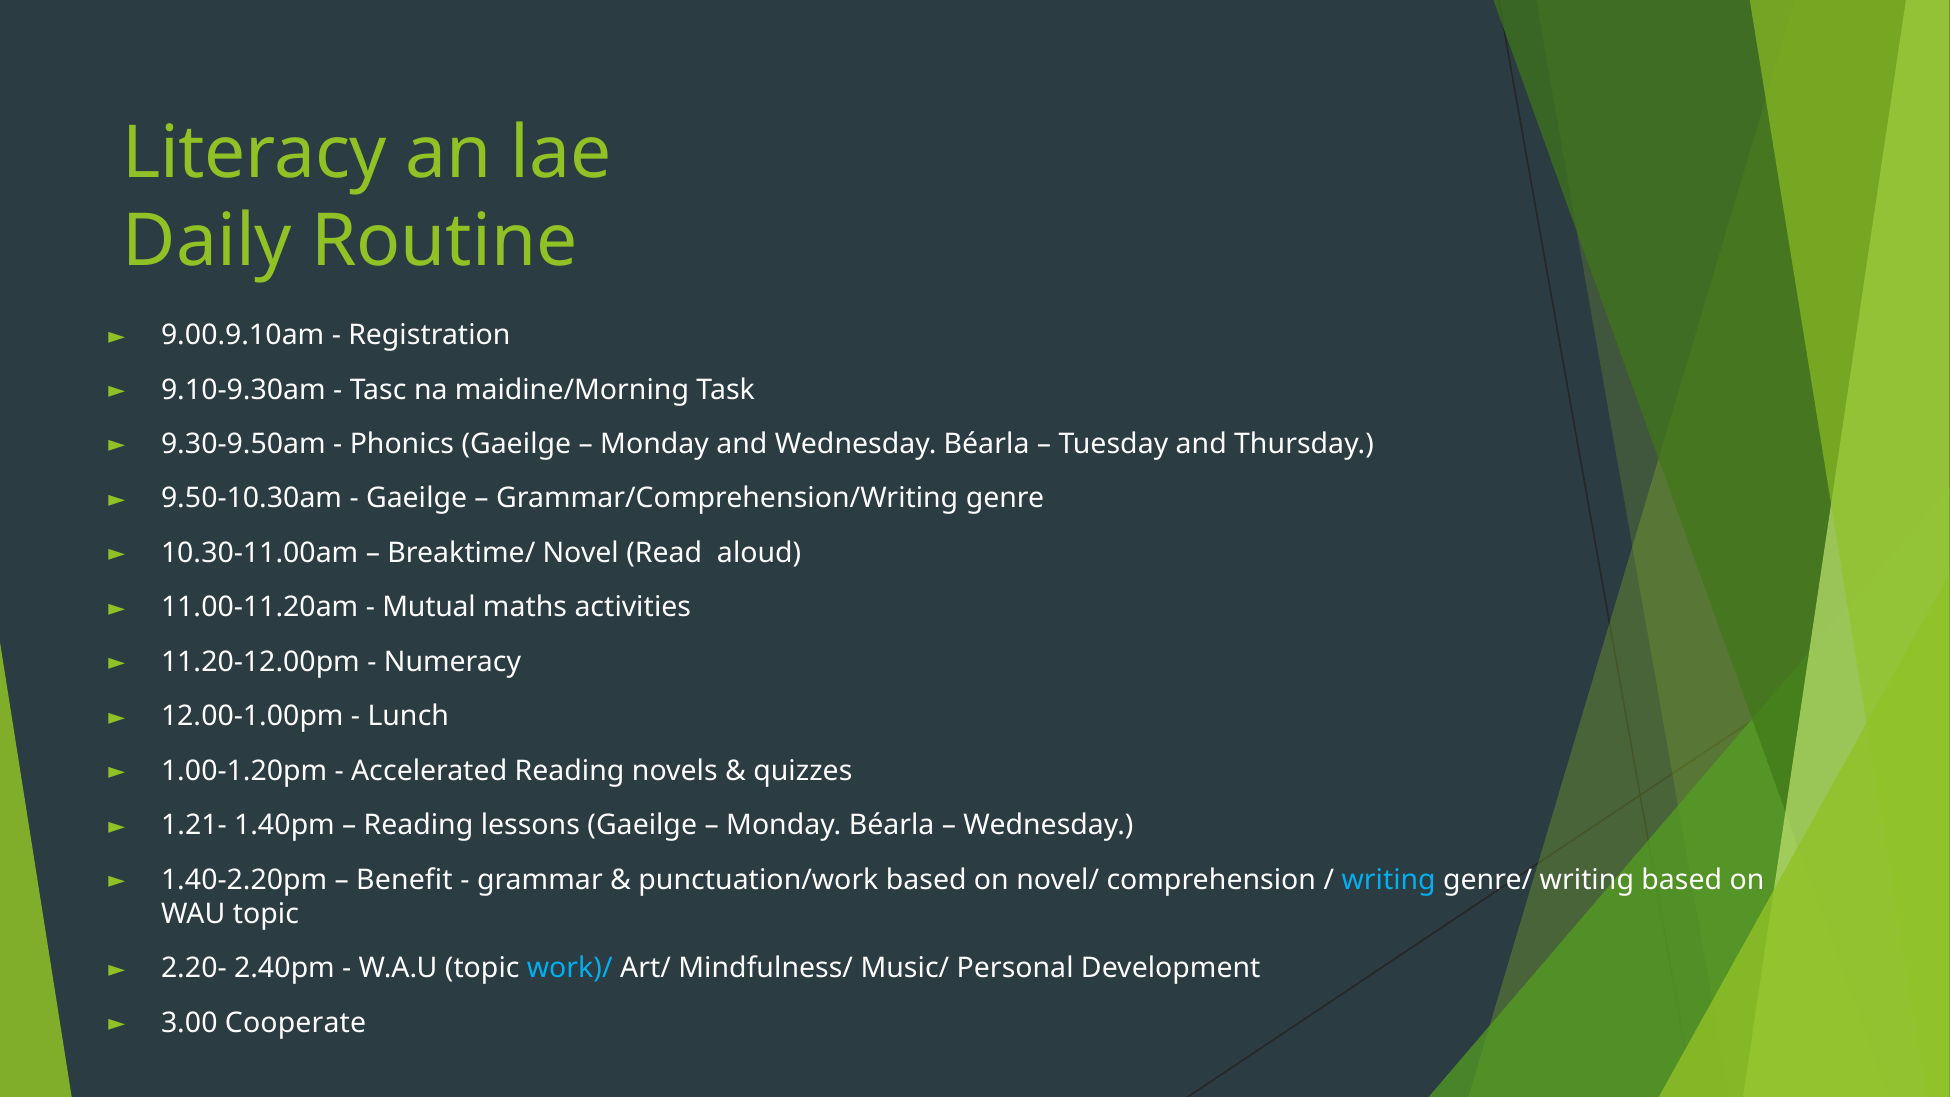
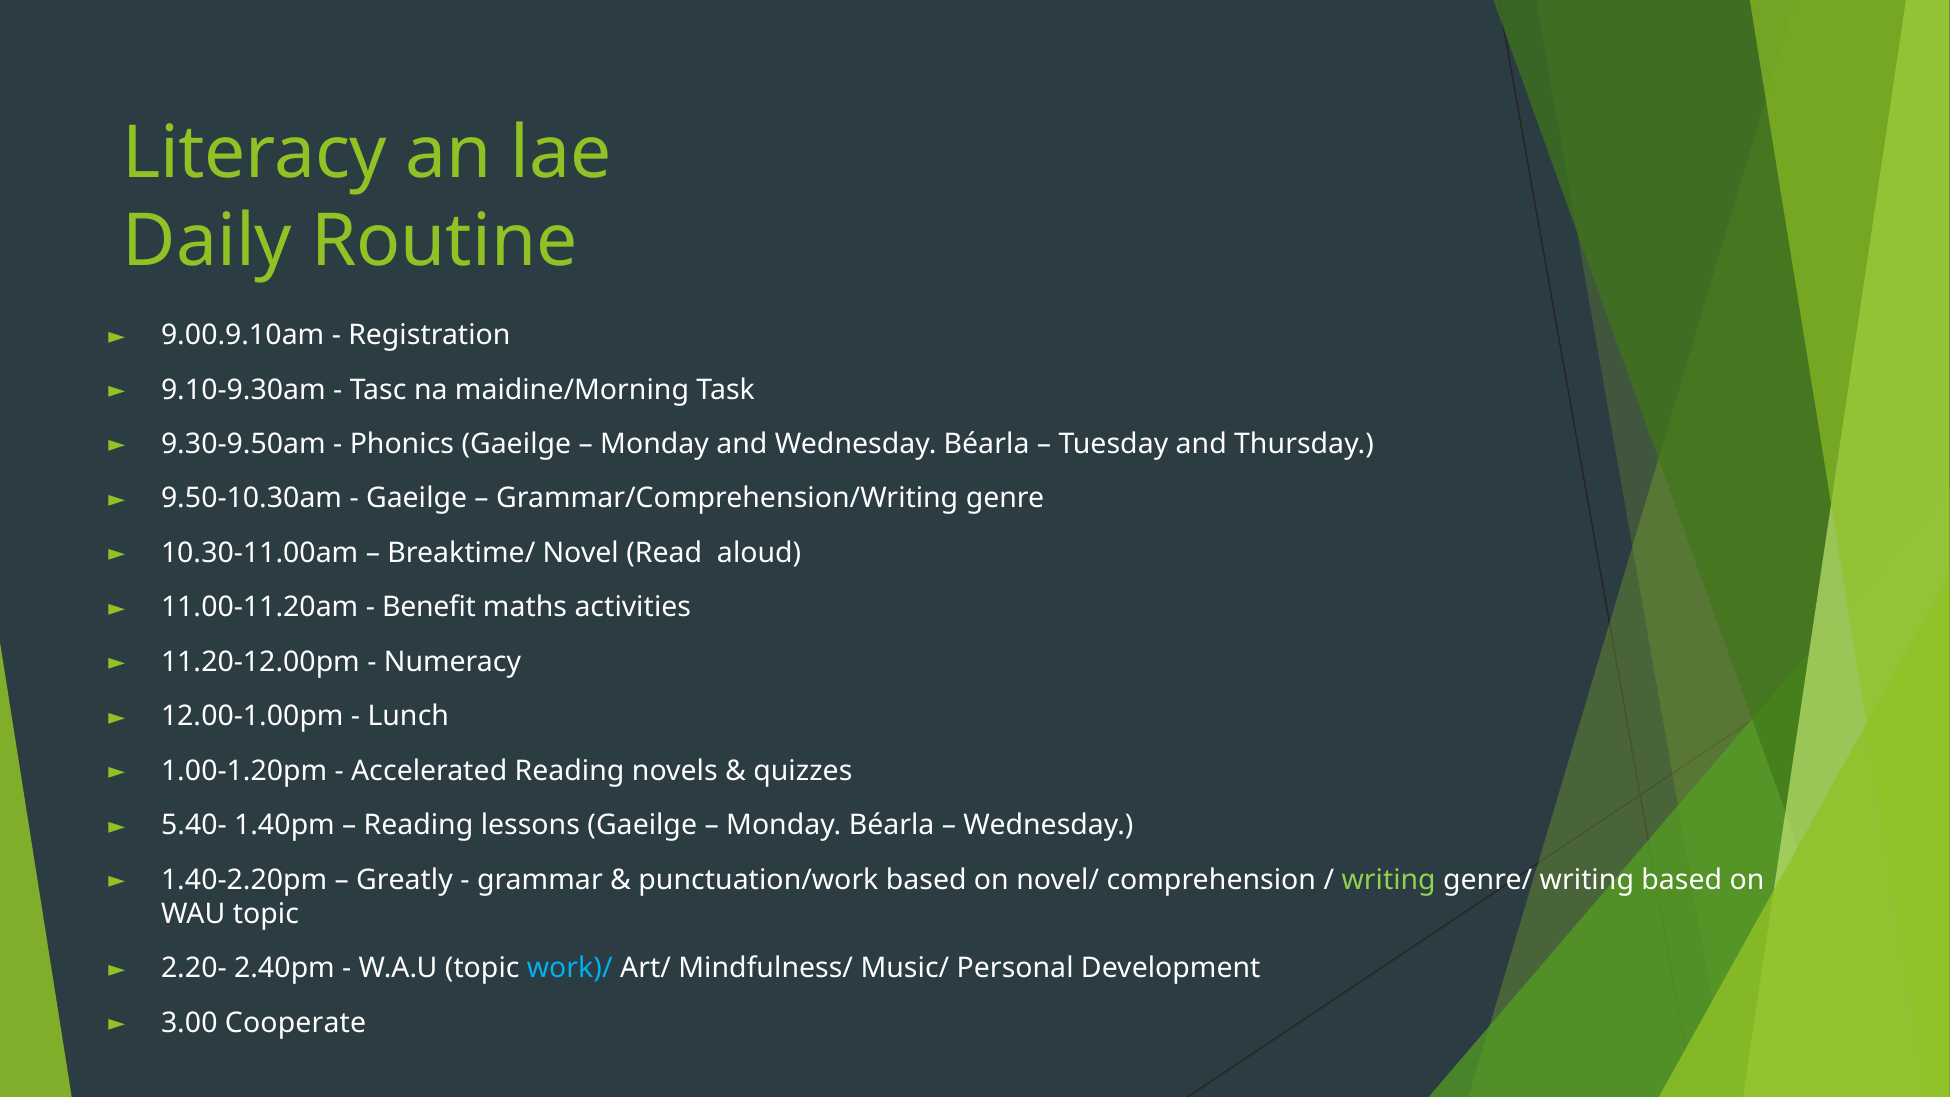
Mutual: Mutual -> Benefit (429, 607)
1.21-: 1.21- -> 5.40- (194, 825)
Benefit: Benefit -> Greatly (404, 880)
writing colour: light blue -> light green (1389, 880)
